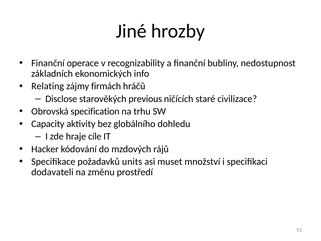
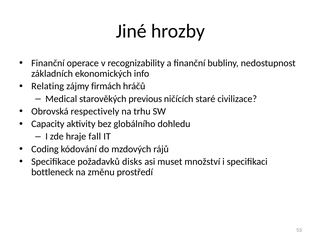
Disclose: Disclose -> Medical (61, 99)
specification: specification -> respectively (95, 111)
cíle: cíle -> fall (95, 136)
Hacker: Hacker -> Coding (45, 149)
units: units -> disks (132, 161)
dodavateli: dodavateli -> bottleneck (52, 172)
